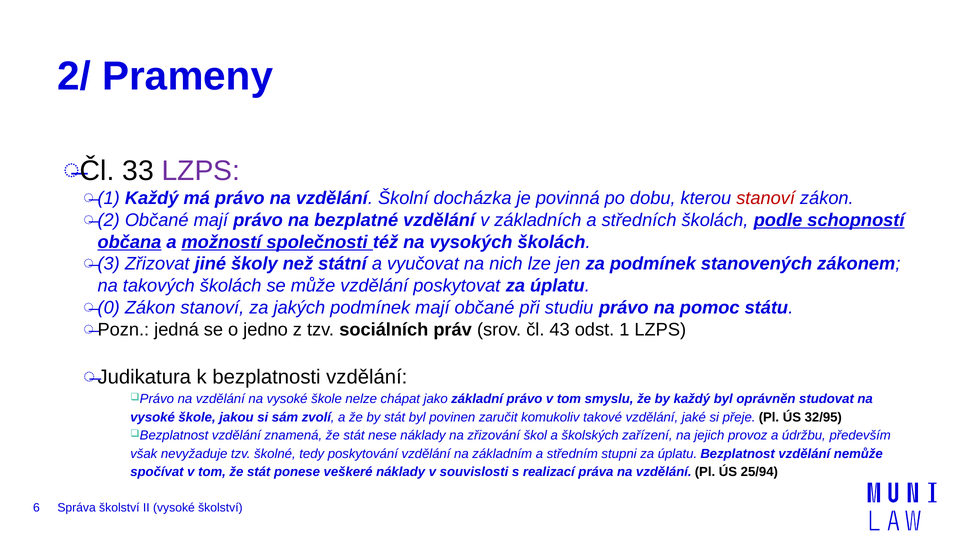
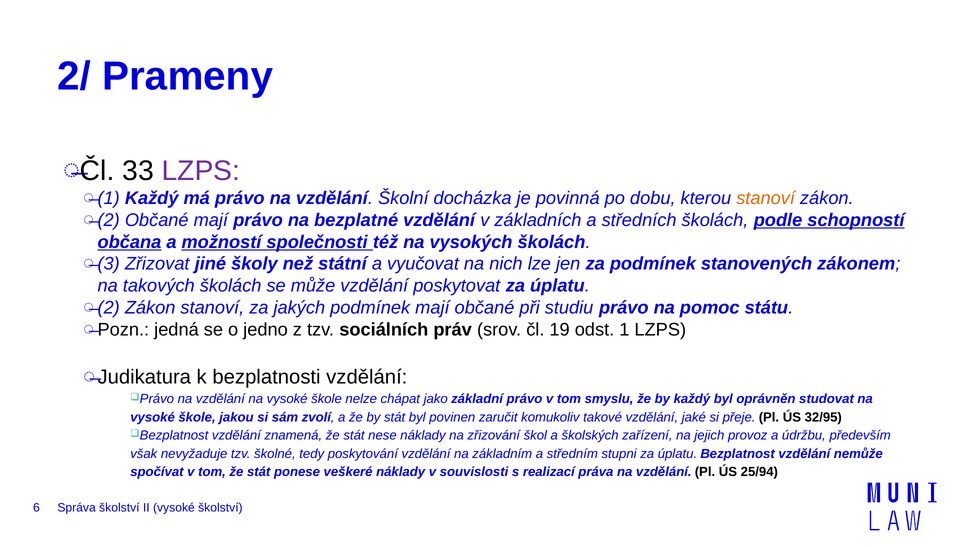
stanoví colour: red -> orange (766, 198)
0: 0 -> 2 (109, 308)
43: 43 -> 19 (560, 329)
